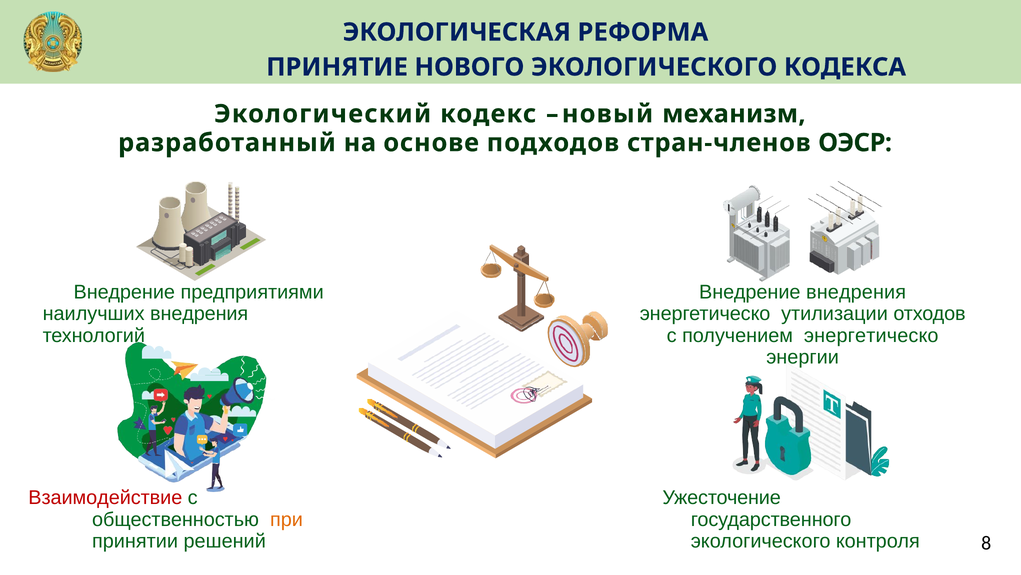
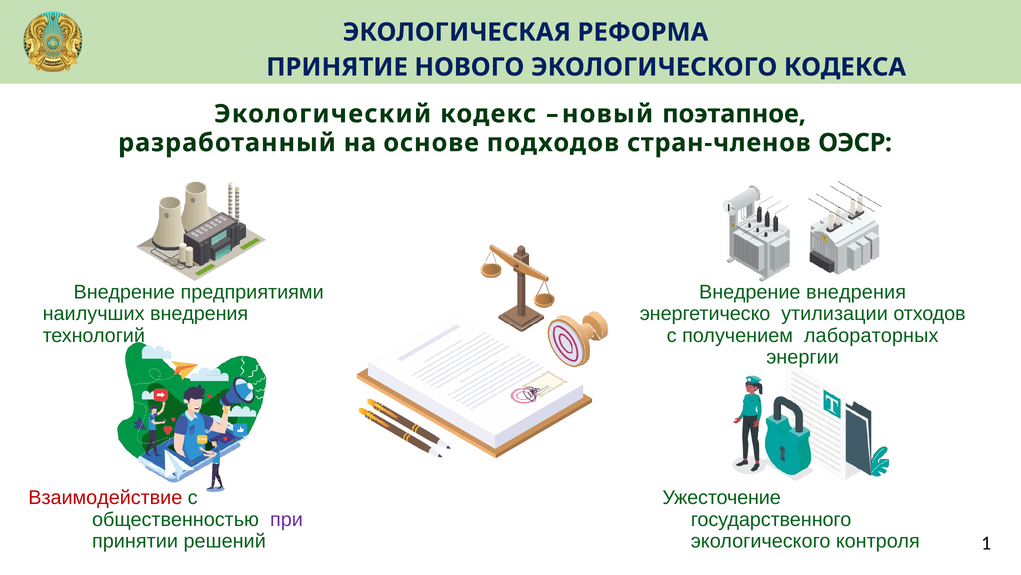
механизм: механизм -> поэтапное (734, 114)
получением энергетическо: энергетическо -> лабораторных (871, 335)
при colour: orange -> purple (287, 519)
8: 8 -> 1 (986, 543)
